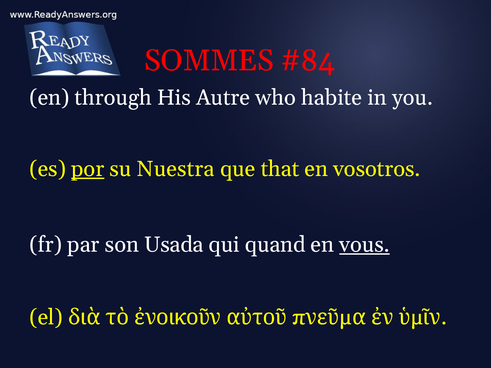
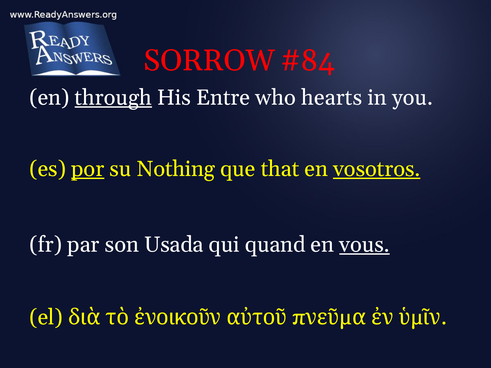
SOMMES: SOMMES -> SORROW (209, 61)
through underline: none -> present (113, 98)
Autre: Autre -> Entre (223, 98)
habite: habite -> hearts (332, 98)
Nuestra: Nuestra -> Nothing (176, 169)
vosotros underline: none -> present (377, 169)
